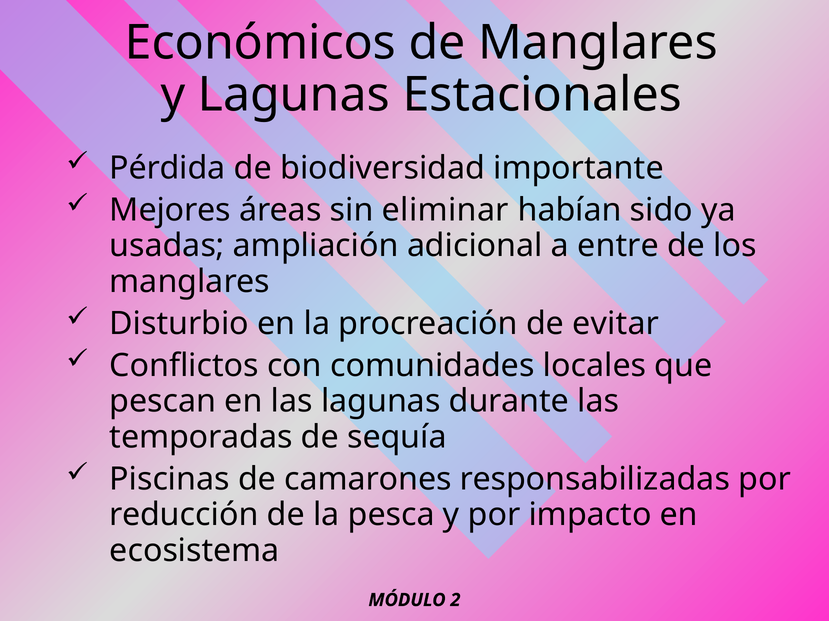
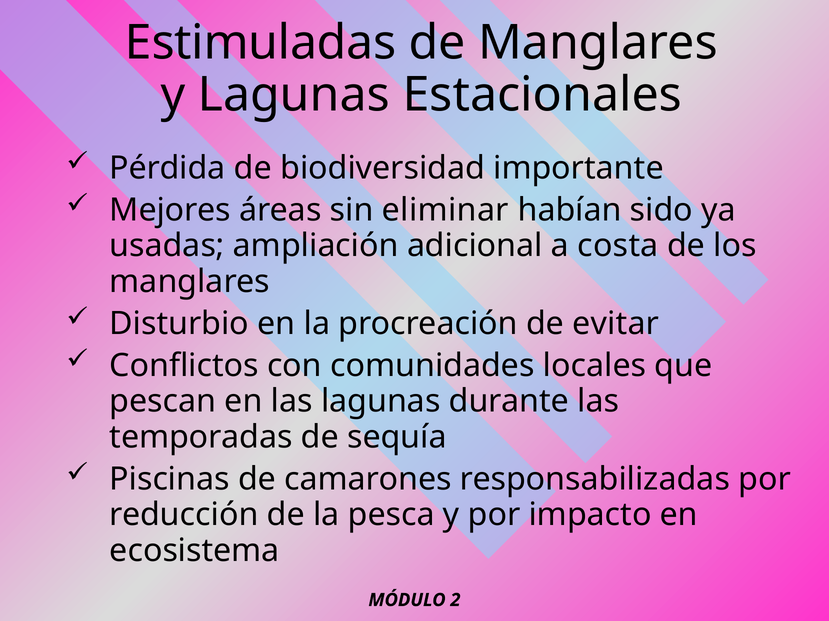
Económicos: Económicos -> Estimuladas (261, 43)
entre: entre -> costa (618, 246)
